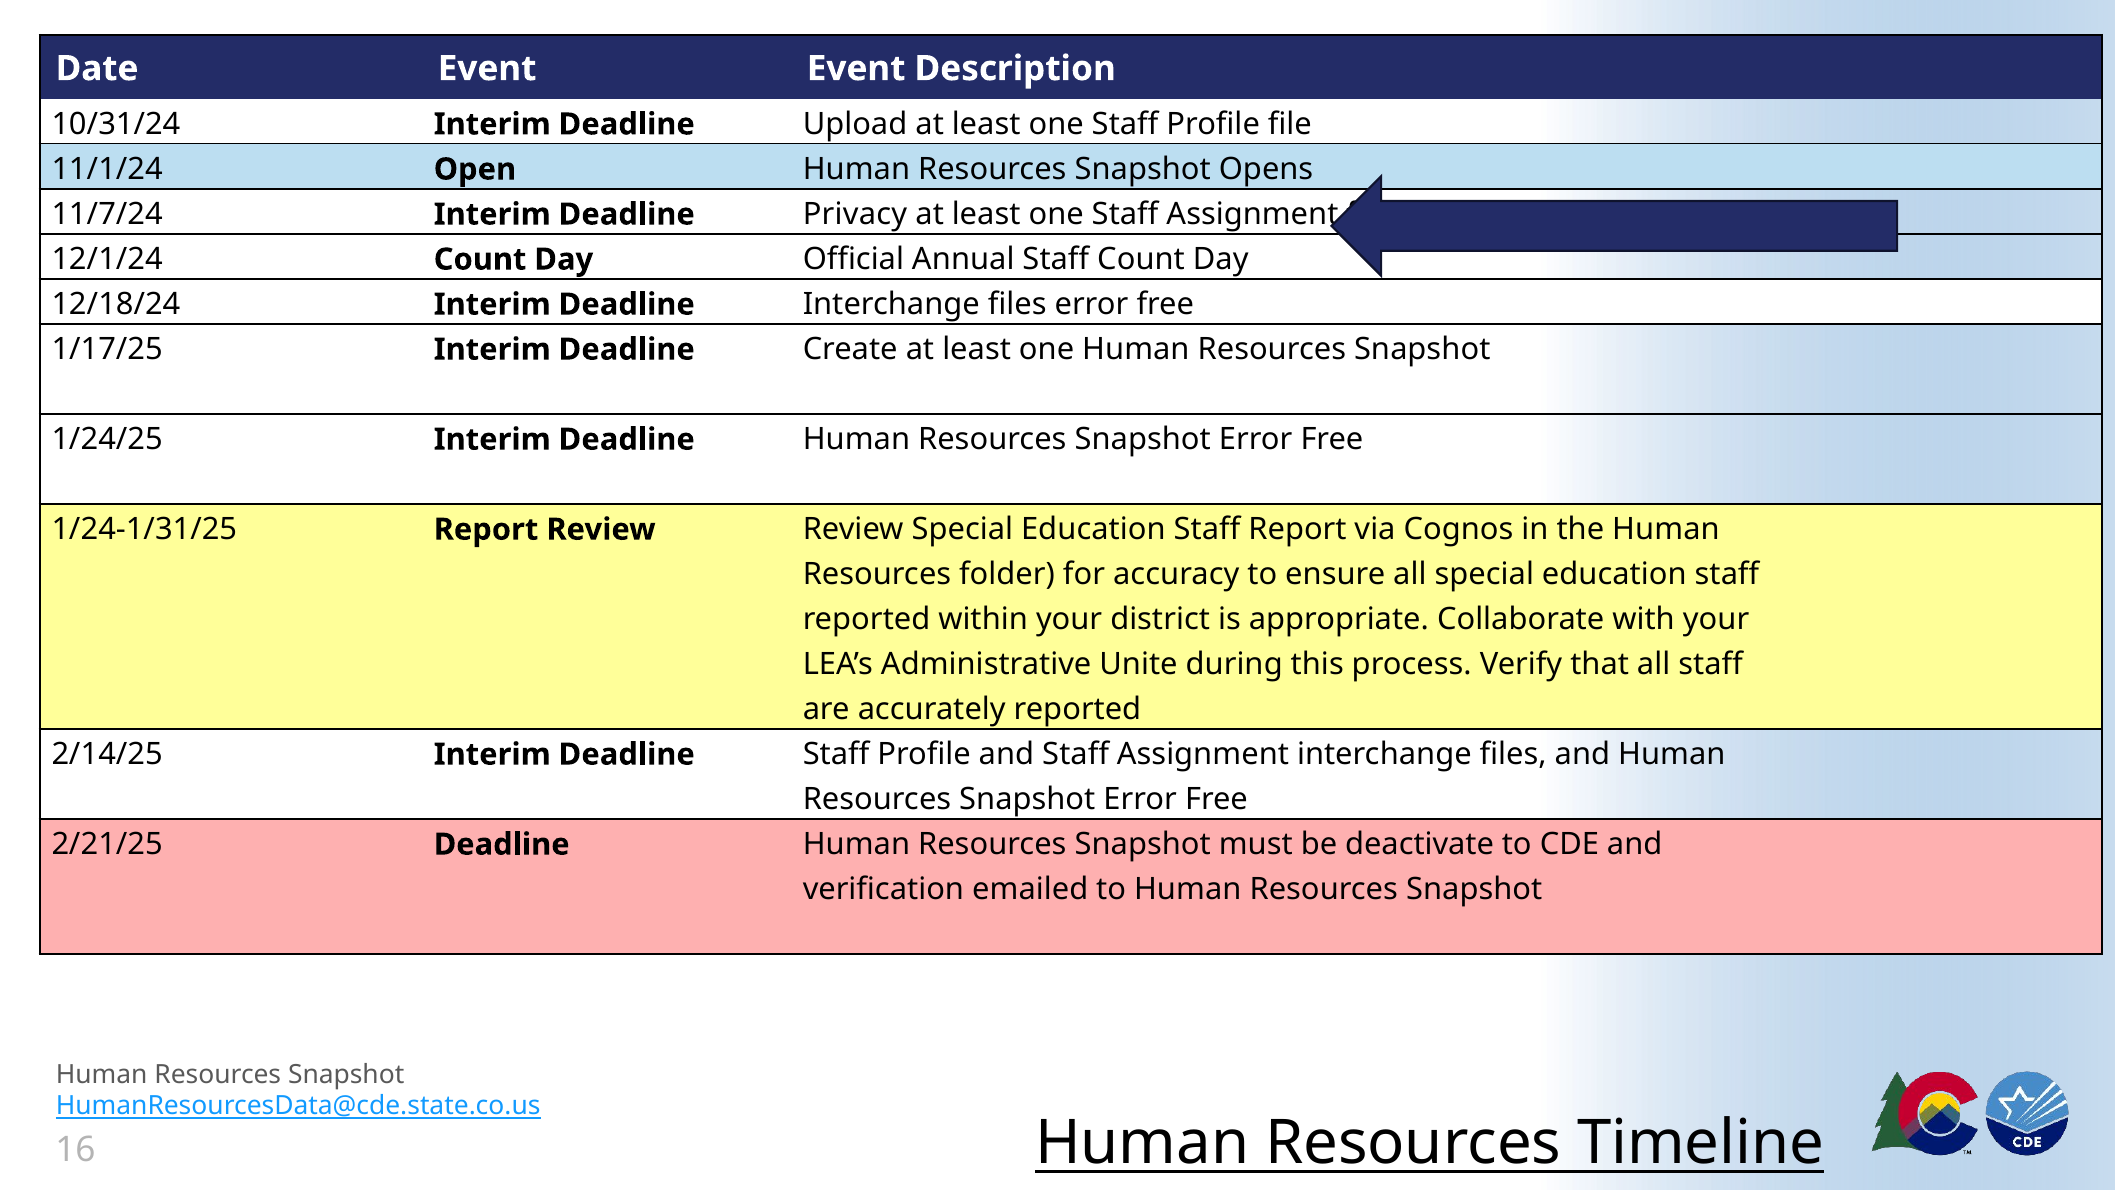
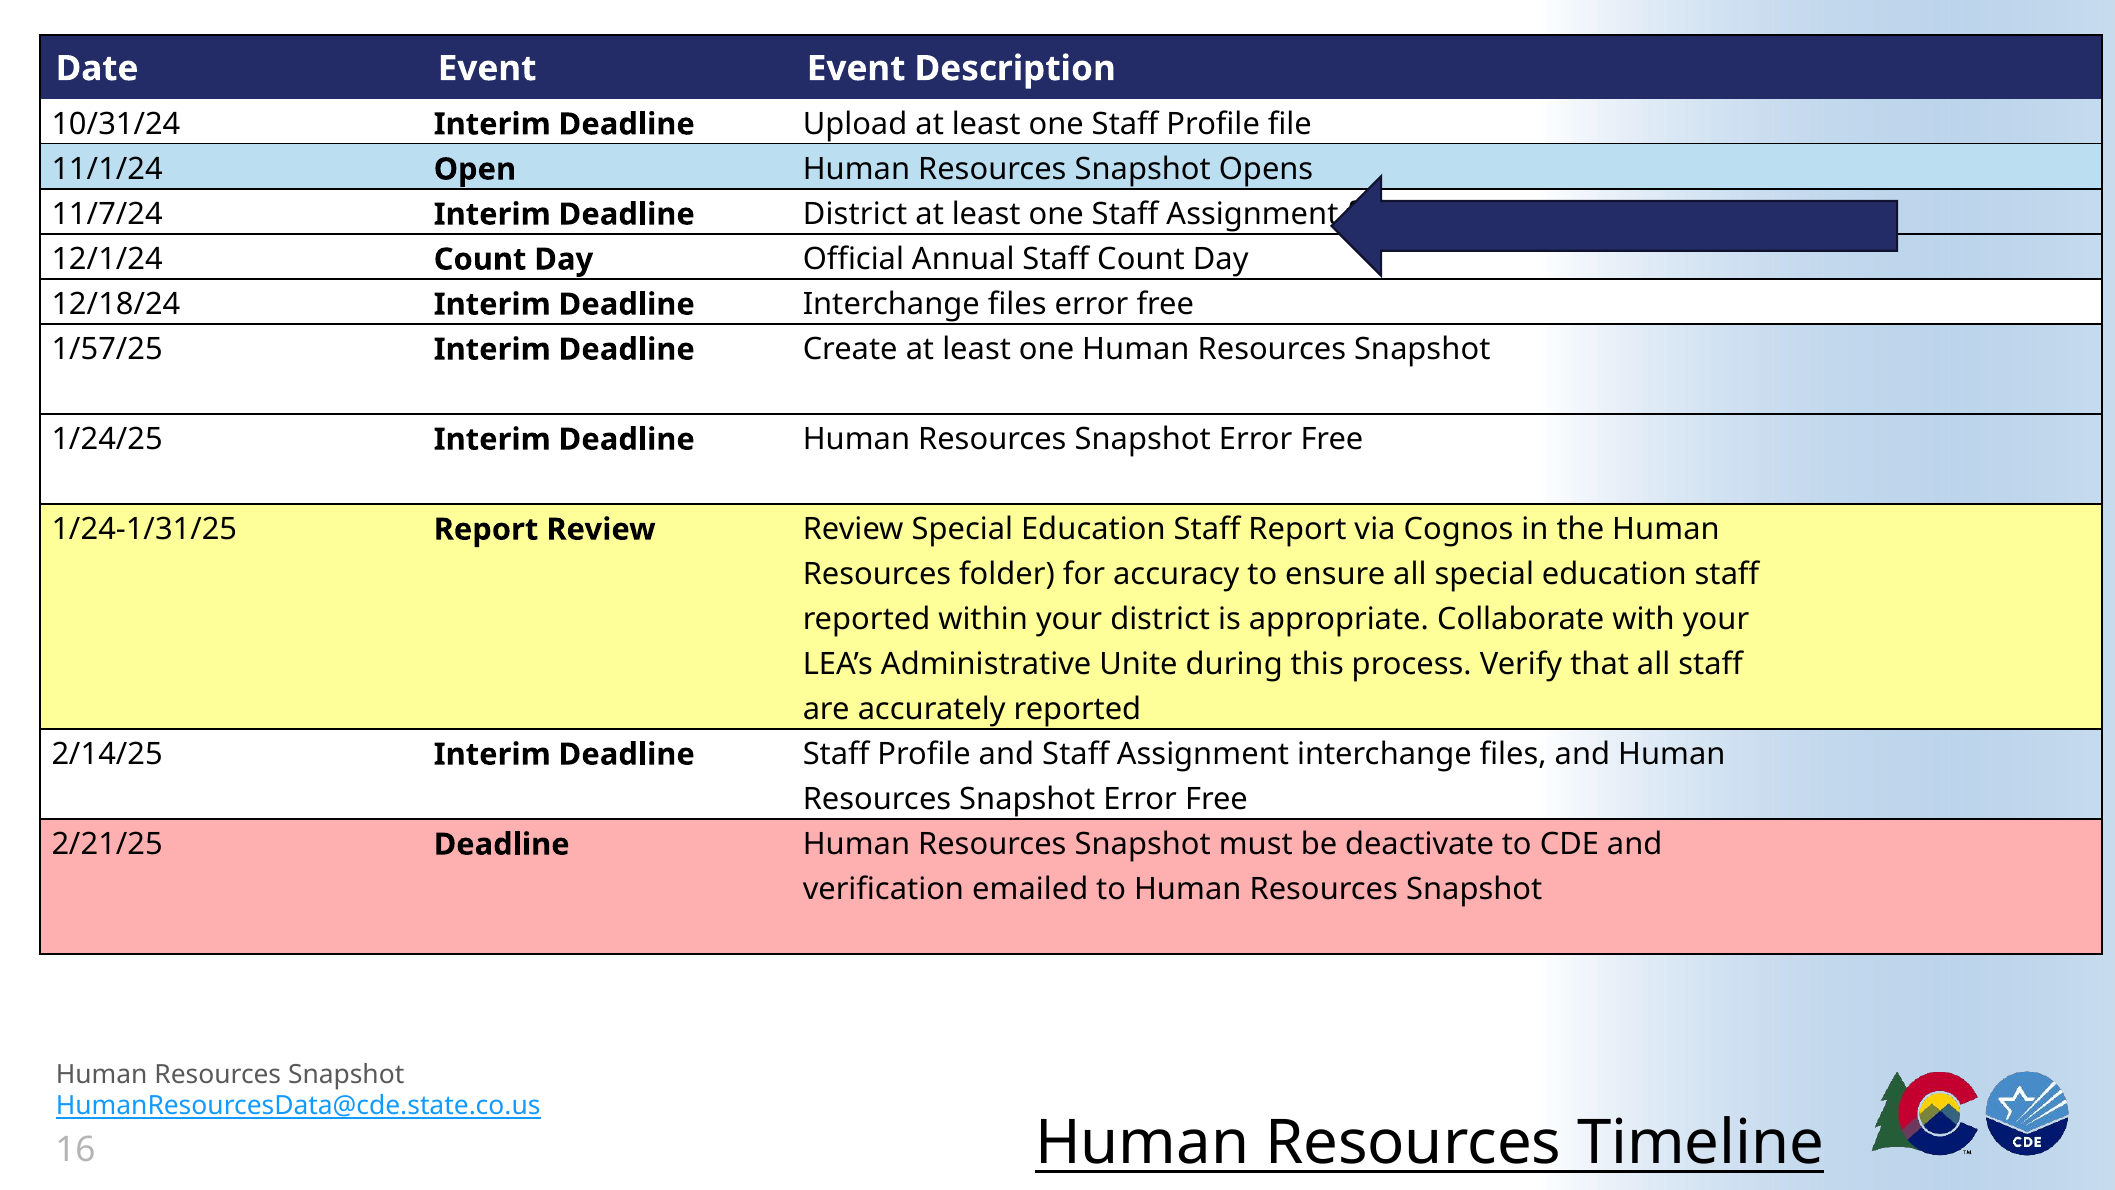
Deadline Privacy: Privacy -> District (855, 214)
1/17/25: 1/17/25 -> 1/57/25 (107, 349)
